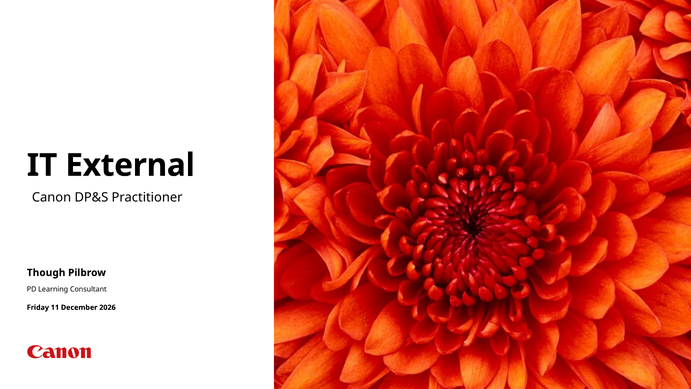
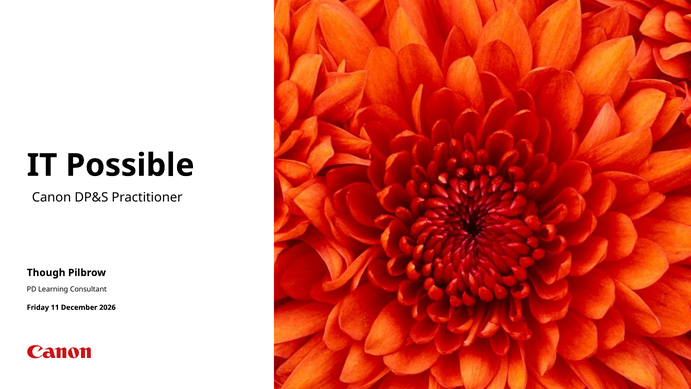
External: External -> Possible (130, 165)
